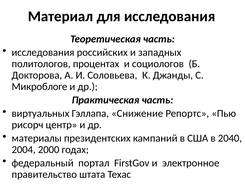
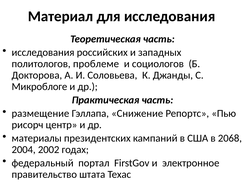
процентах: процентах -> проблеме (96, 64)
виртуальных: виртуальных -> размещение (40, 113)
2040: 2040 -> 2068 (230, 138)
2000: 2000 -> 2002 (49, 149)
